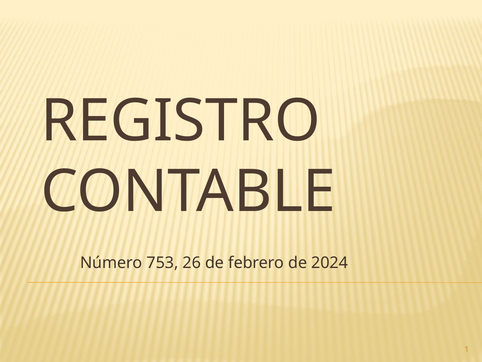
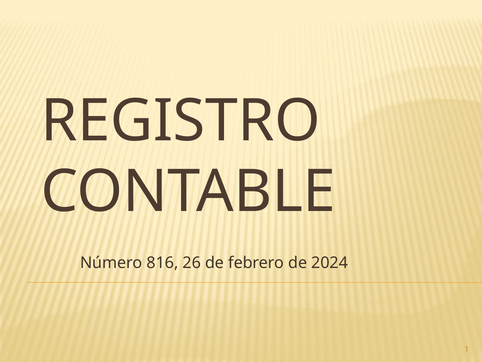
753: 753 -> 816 (162, 262)
